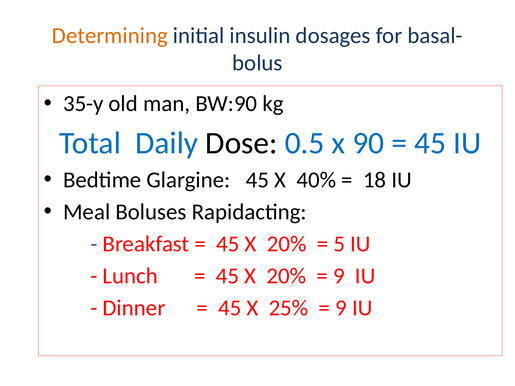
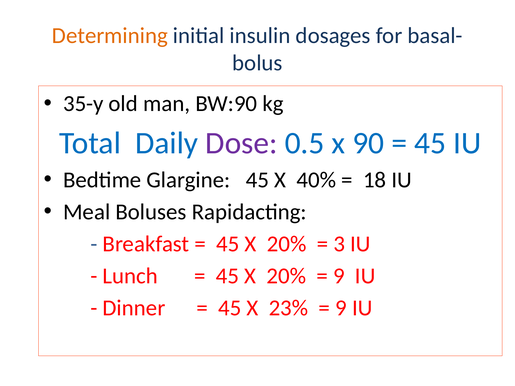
Dose colour: black -> purple (241, 143)
5: 5 -> 3 (339, 244)
25%: 25% -> 23% (288, 308)
